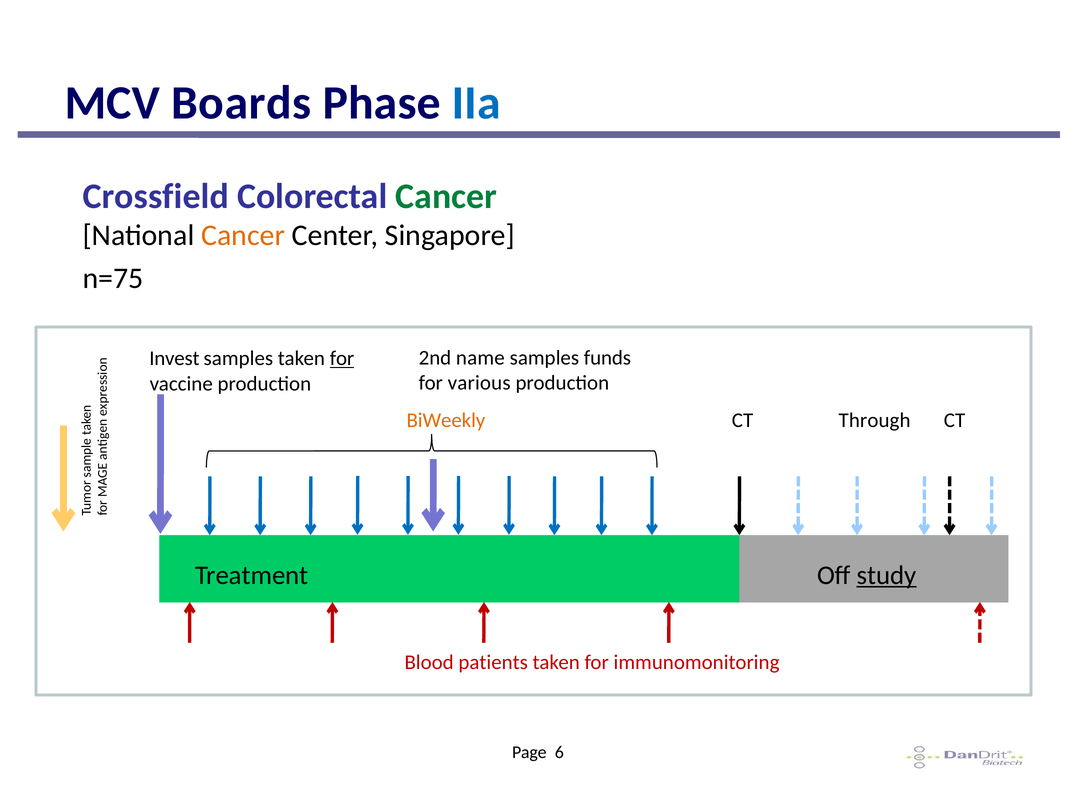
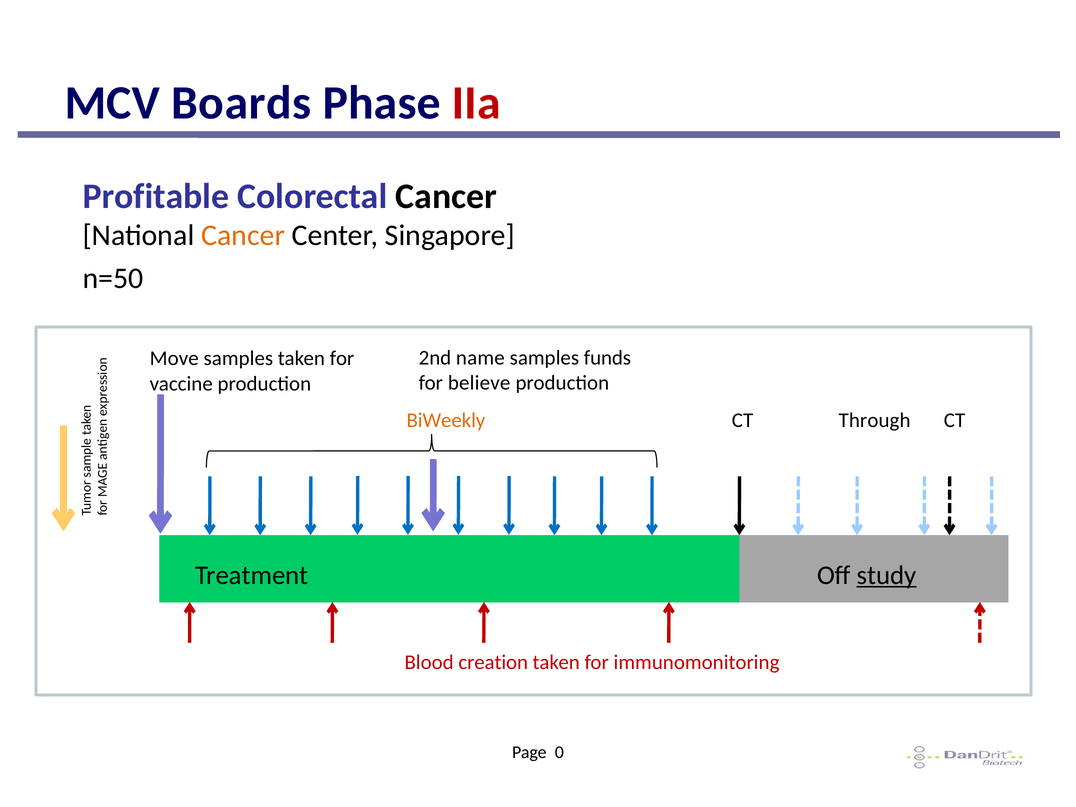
IIa colour: blue -> red (476, 103)
Crossfield: Crossfield -> Profitable (156, 196)
Cancer colour: green -> black (446, 196)
n=75: n=75 -> n=50 (113, 278)
Invest: Invest -> Move (174, 359)
for underline: present -> none (342, 359)
various: various -> believe (479, 383)
patients: patients -> creation (493, 663)
6: 6 -> 0 (559, 752)
